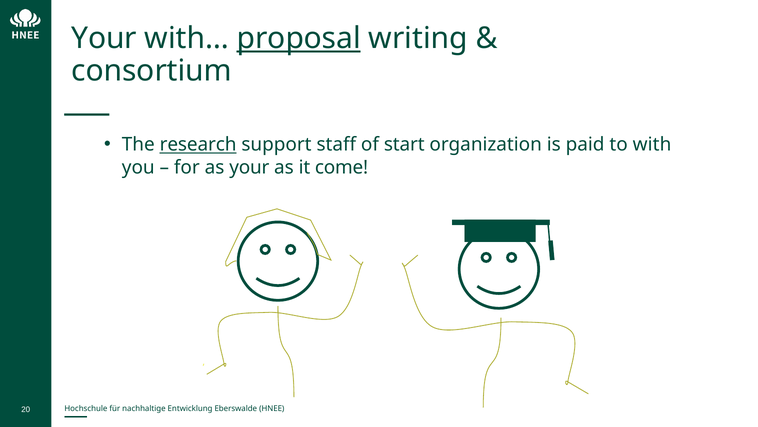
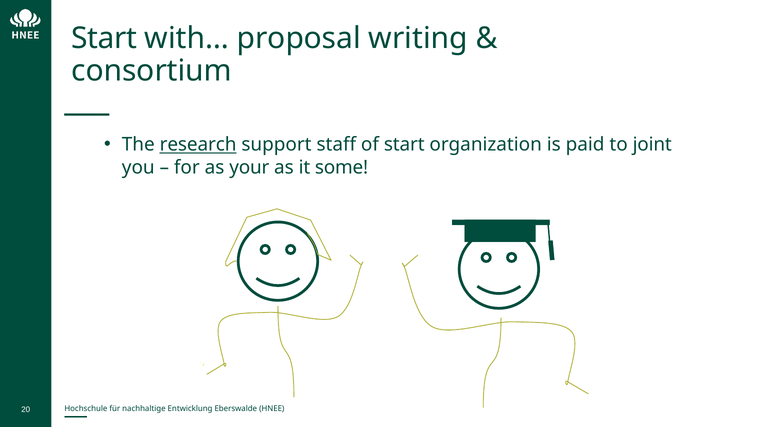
Your: Your -> Start (104, 39)
proposal underline: present -> none (299, 39)
with: with -> joint (652, 145)
come: come -> some (342, 167)
